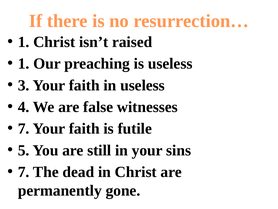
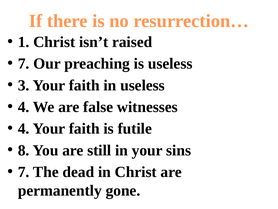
1: 1 -> 7 (24, 63)
7: 7 -> 4 (24, 128)
5: 5 -> 8 (24, 150)
